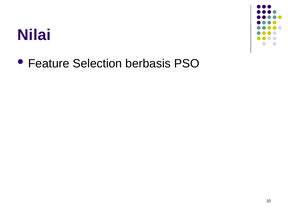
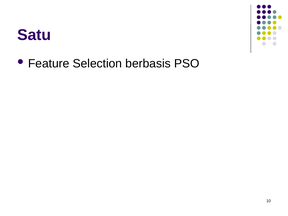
Nilai: Nilai -> Satu (34, 35)
